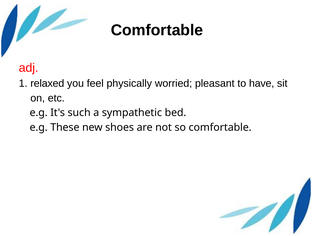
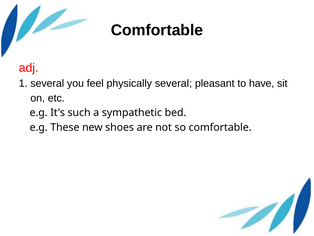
1 relaxed: relaxed -> several (47, 83)
physically worried: worried -> several (173, 83)
